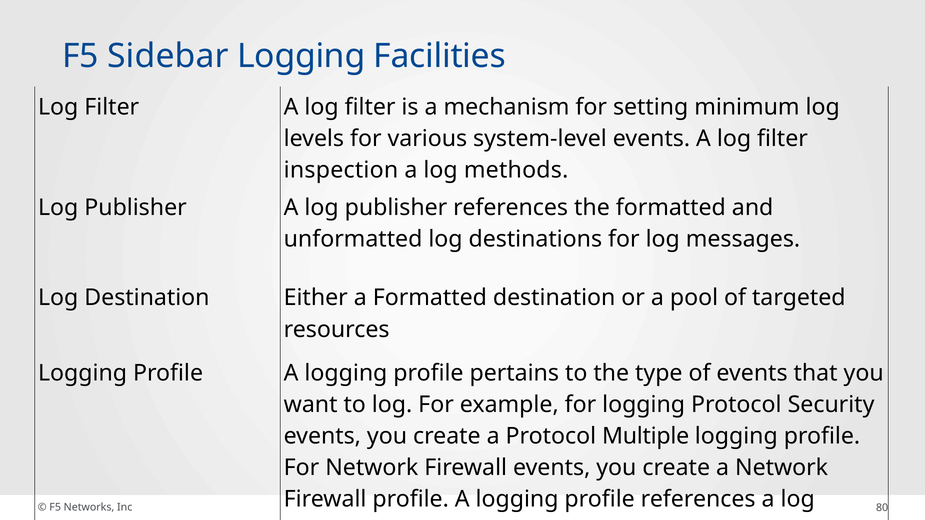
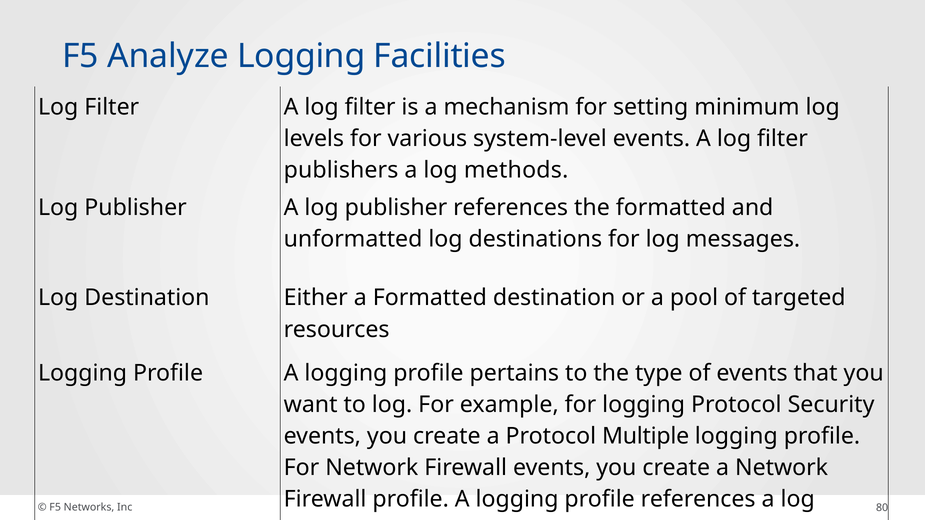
Sidebar: Sidebar -> Analyze (168, 56)
inspection: inspection -> publishers (341, 170)
